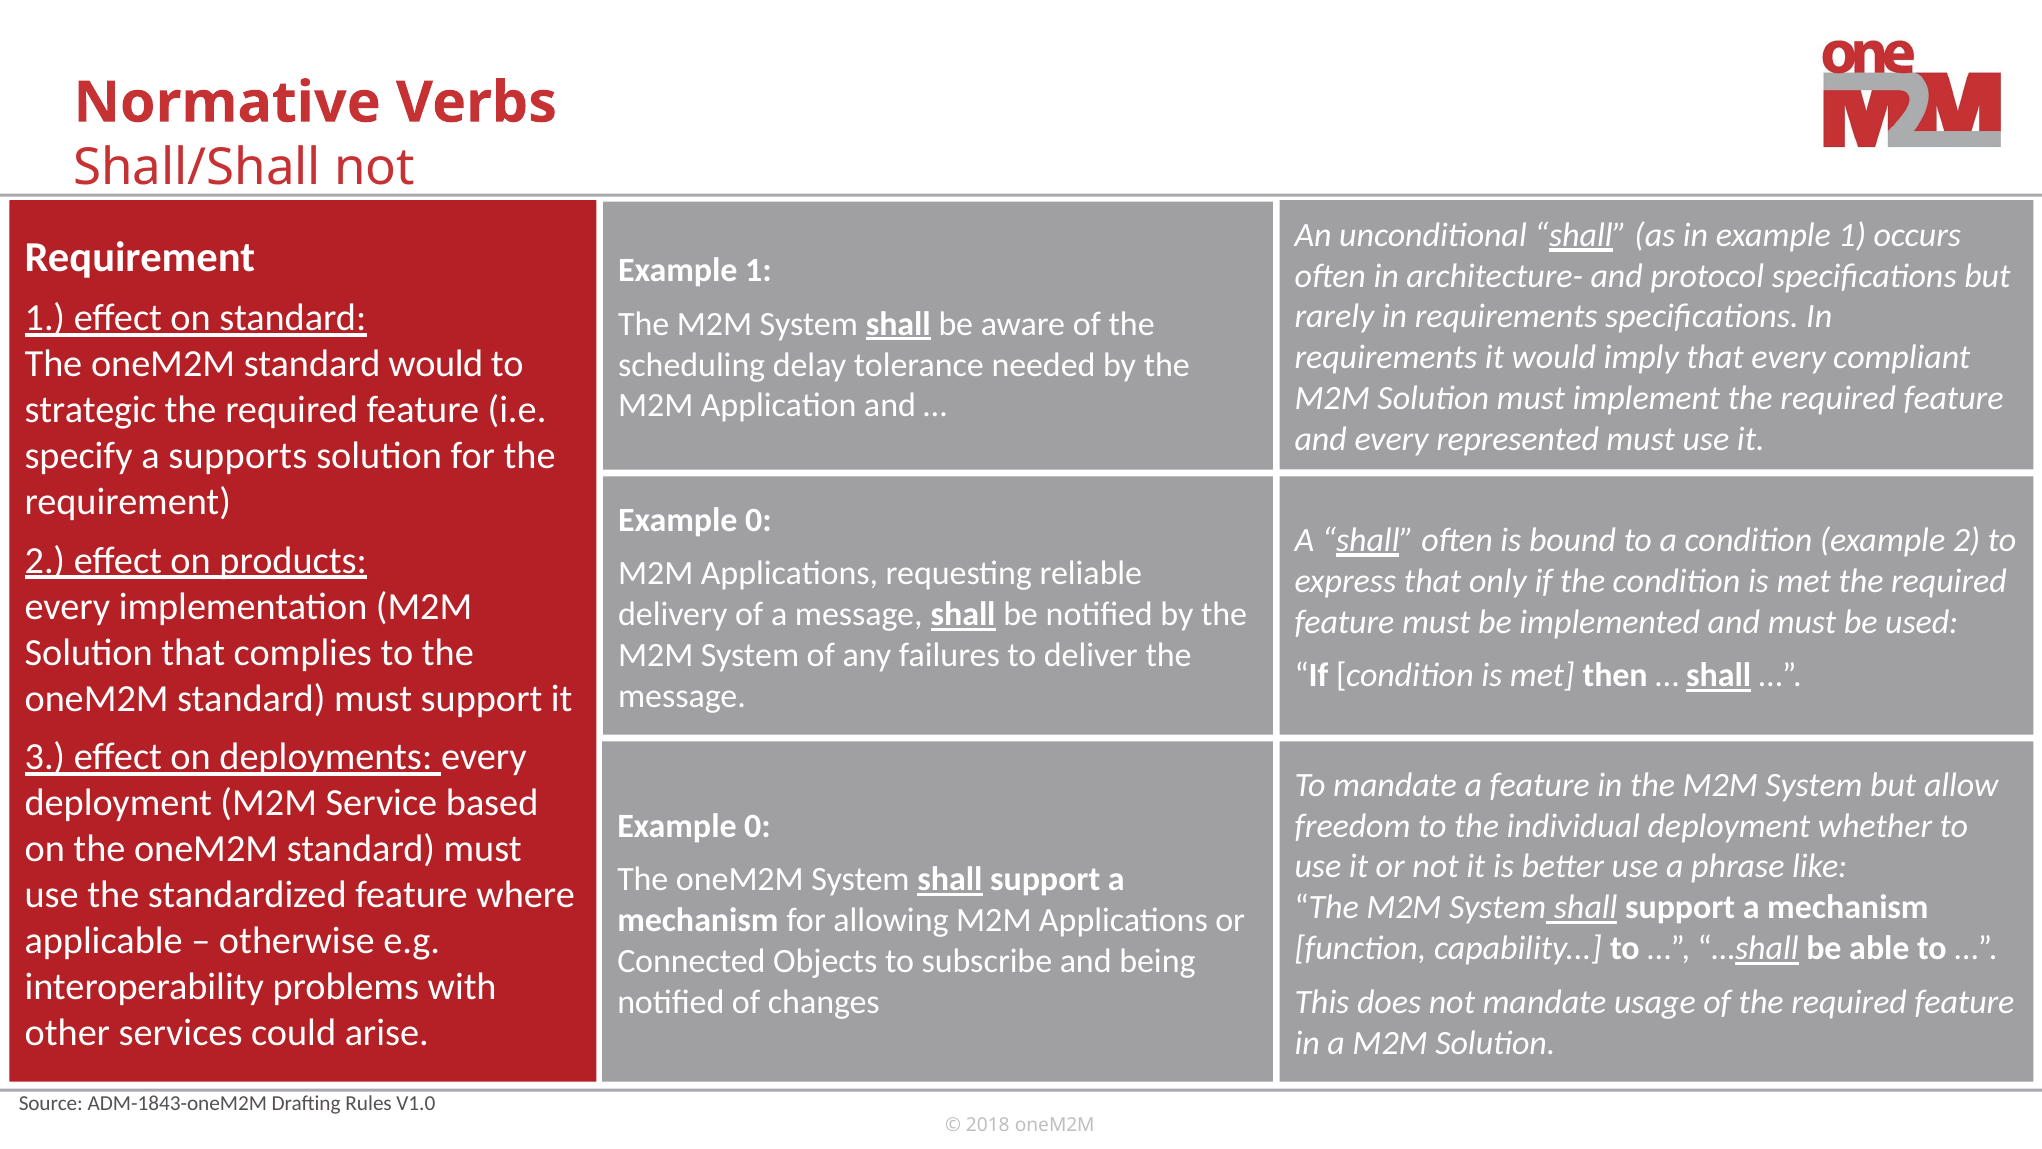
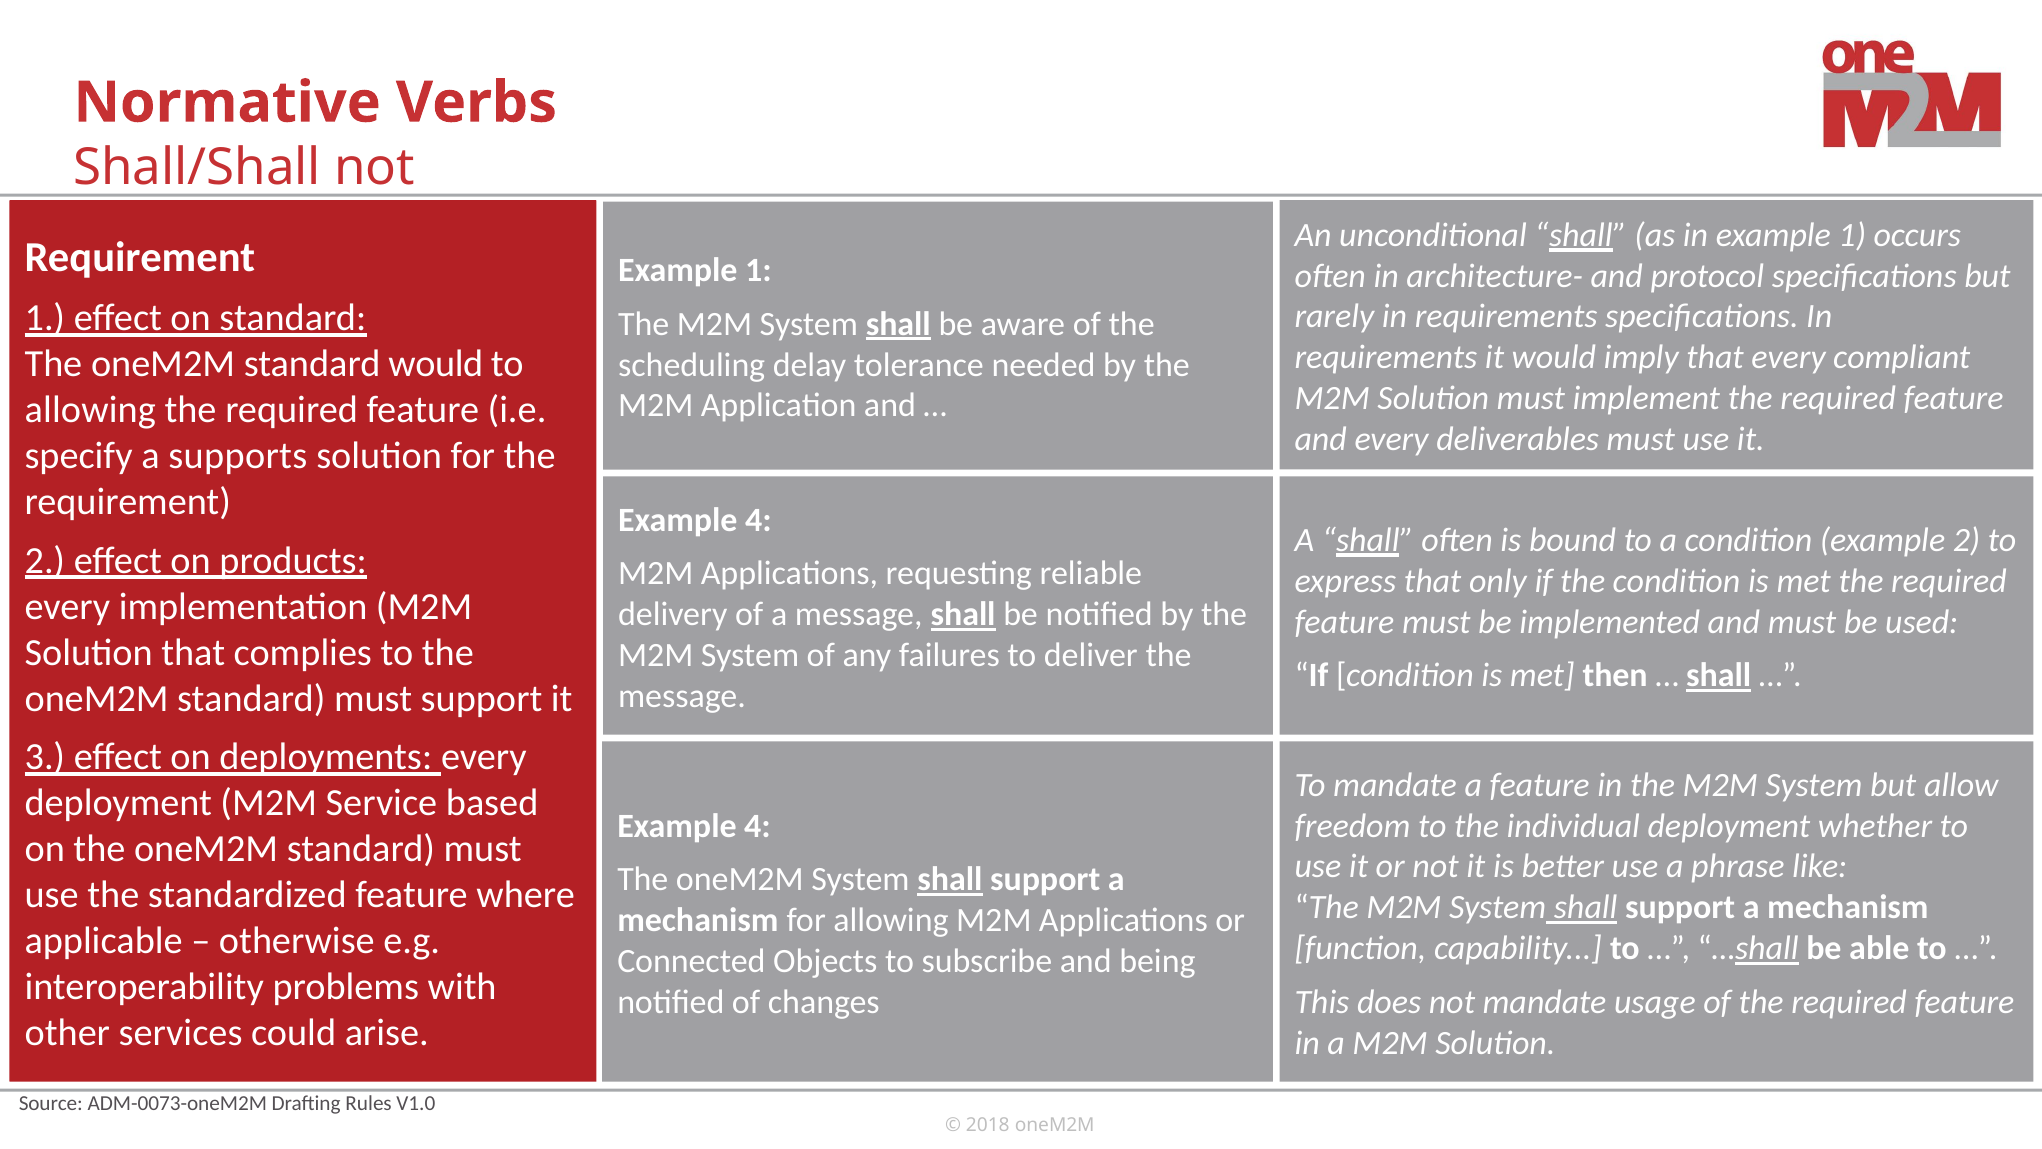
strategic: strategic -> allowing (90, 410)
represented: represented -> deliverables (1518, 439)
0: 0 -> 4 (758, 520)
0: 0 -> 4 (758, 826)
ADM-1843-oneM2M: ADM-1843-oneM2M -> ADM-0073-oneM2M (177, 1103)
